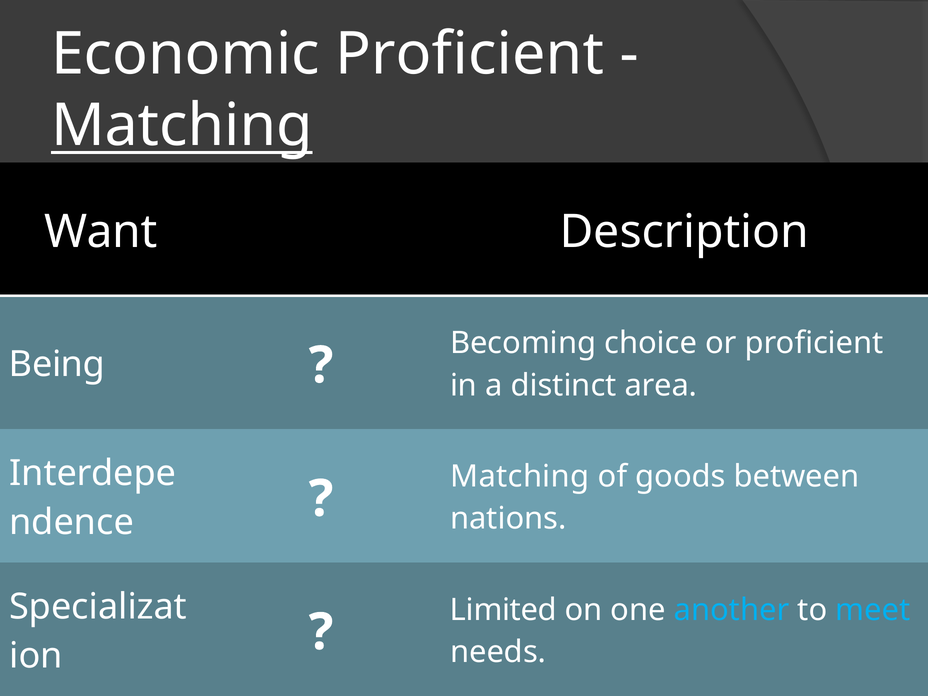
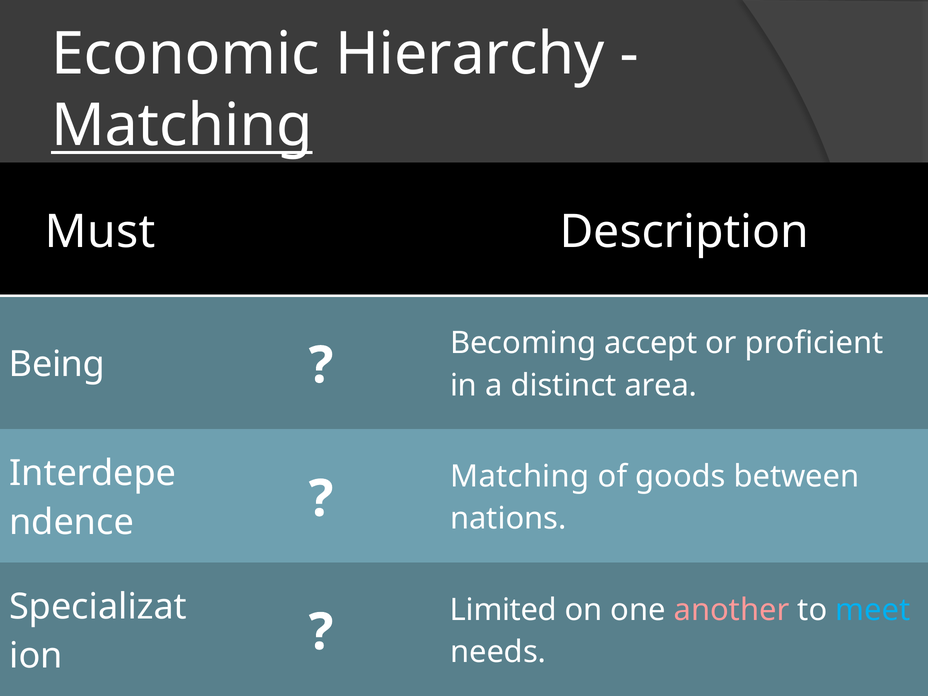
Economic Proficient: Proficient -> Hierarchy (470, 54)
Want: Want -> Must (100, 232)
choice: choice -> accept (651, 343)
another colour: light blue -> pink (732, 610)
